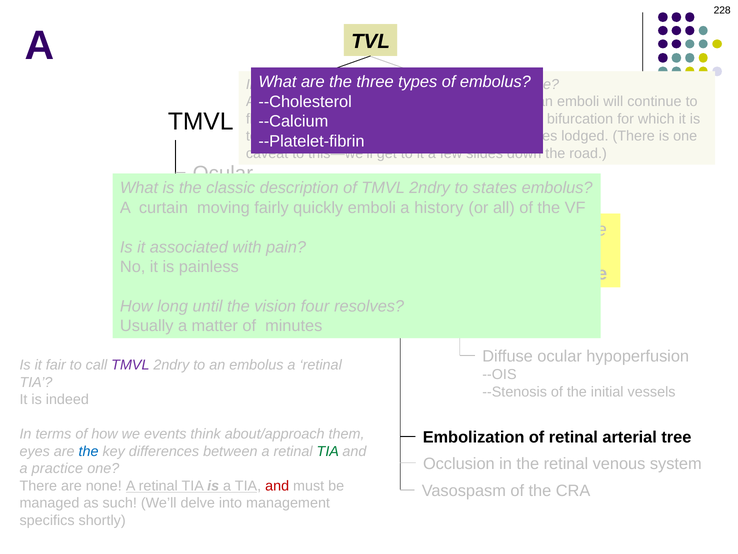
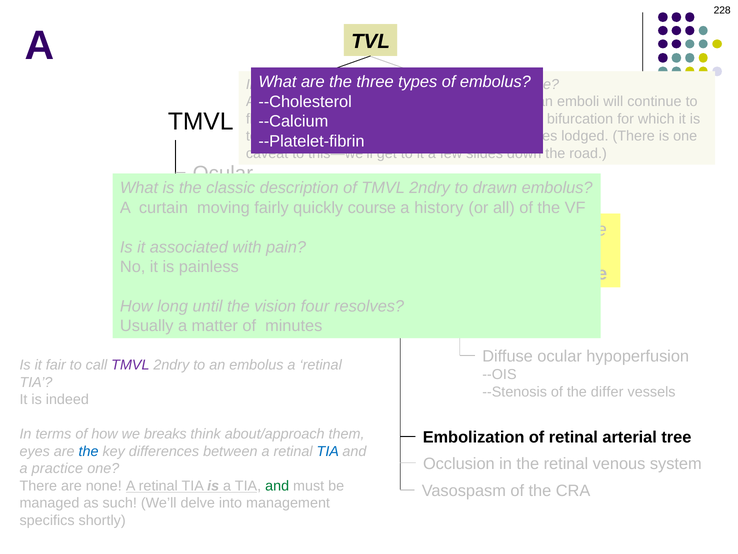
states: states -> drawn (495, 188)
quickly emboli: emboli -> course (372, 208)
initial: initial -> differ (607, 392)
events: events -> breaks (165, 434)
TIA colour: green -> blue (328, 451)
and colour: red -> green (277, 485)
